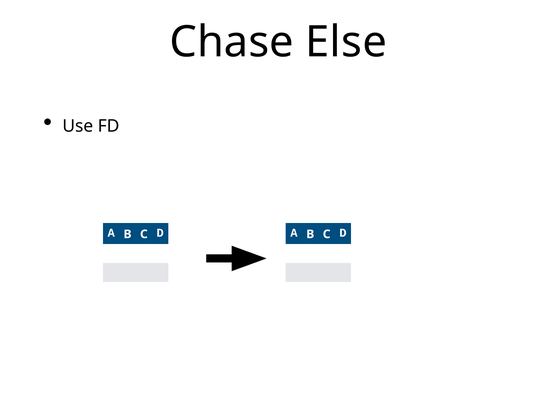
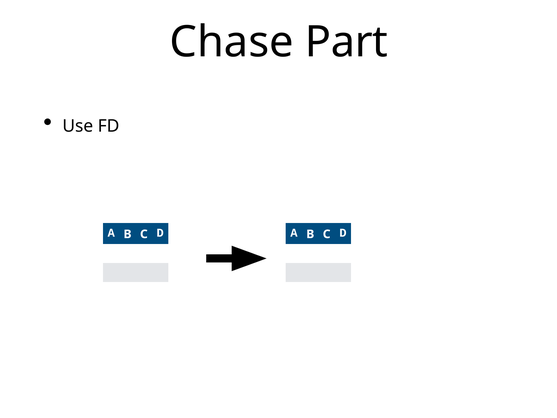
Else: Else -> Part (346, 42)
